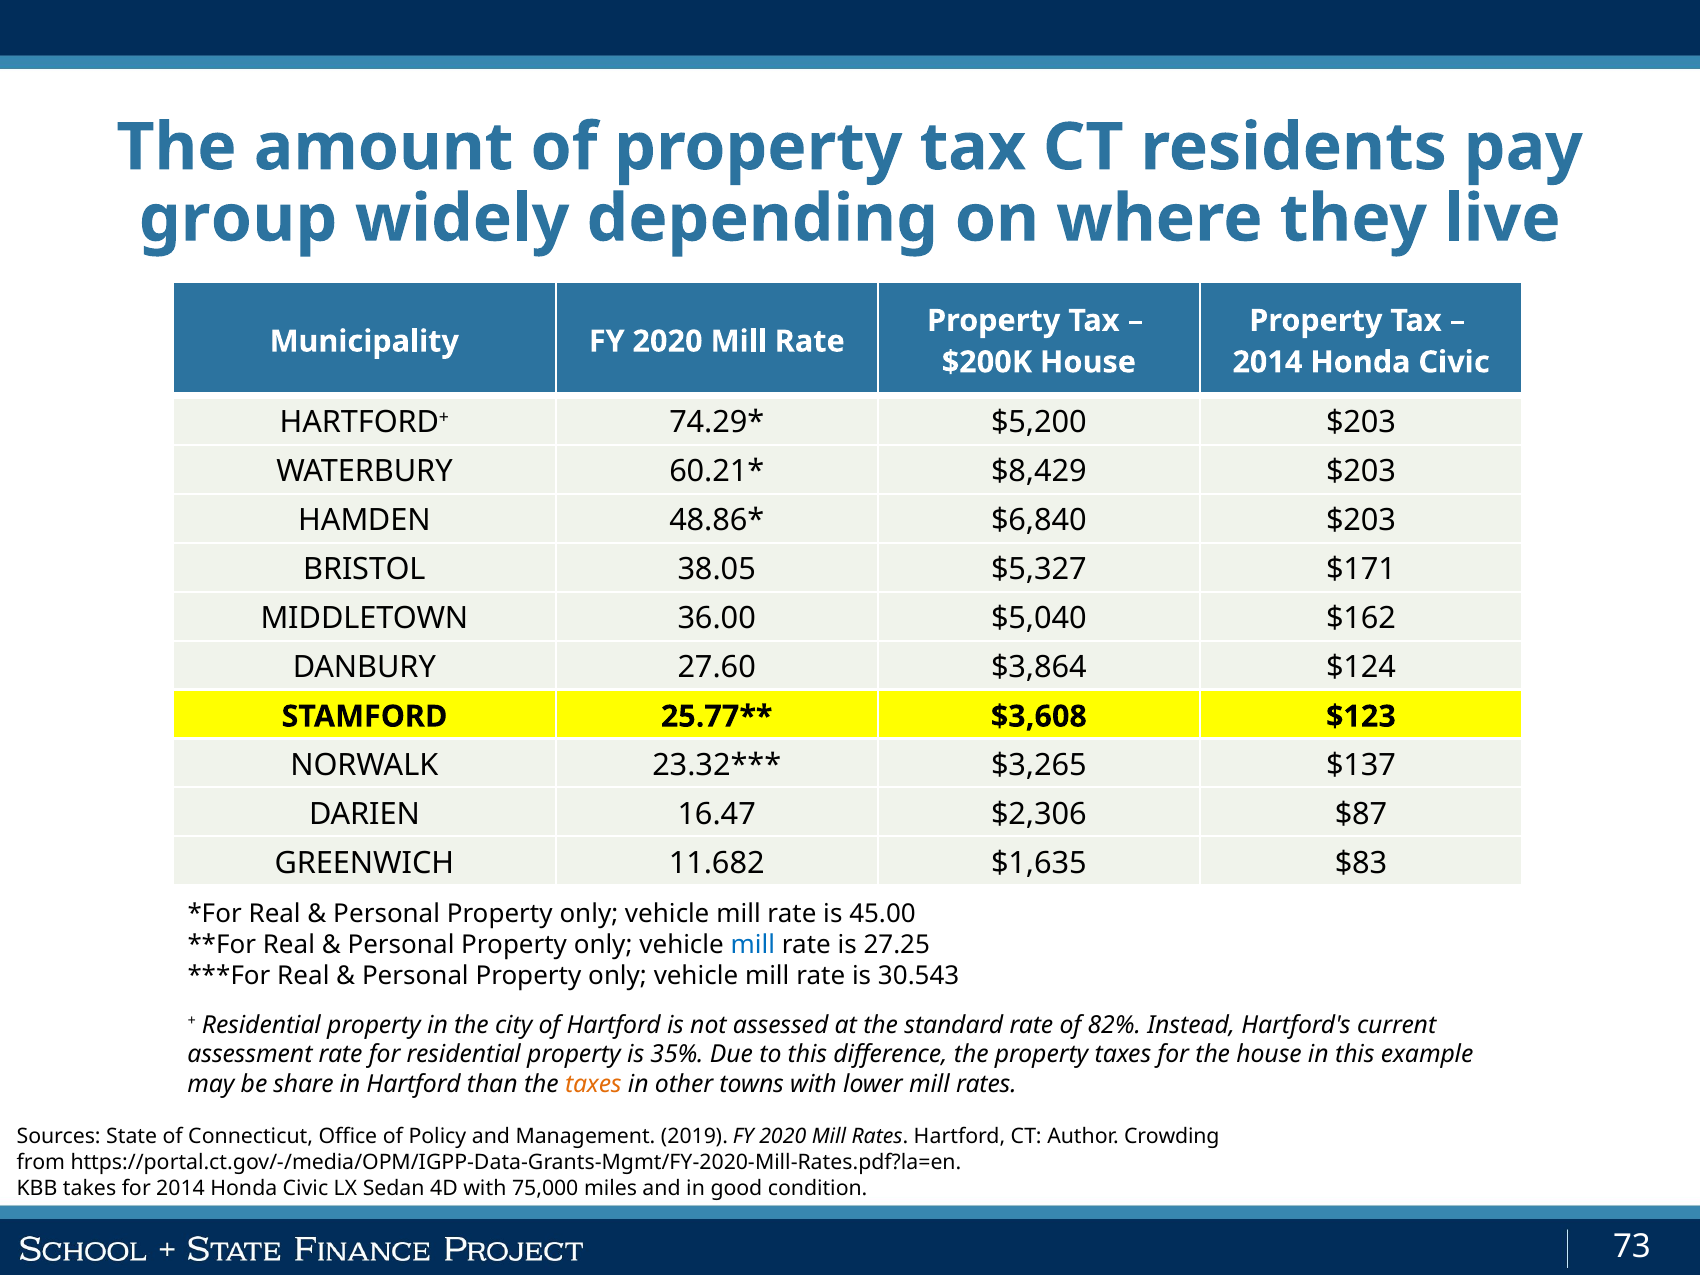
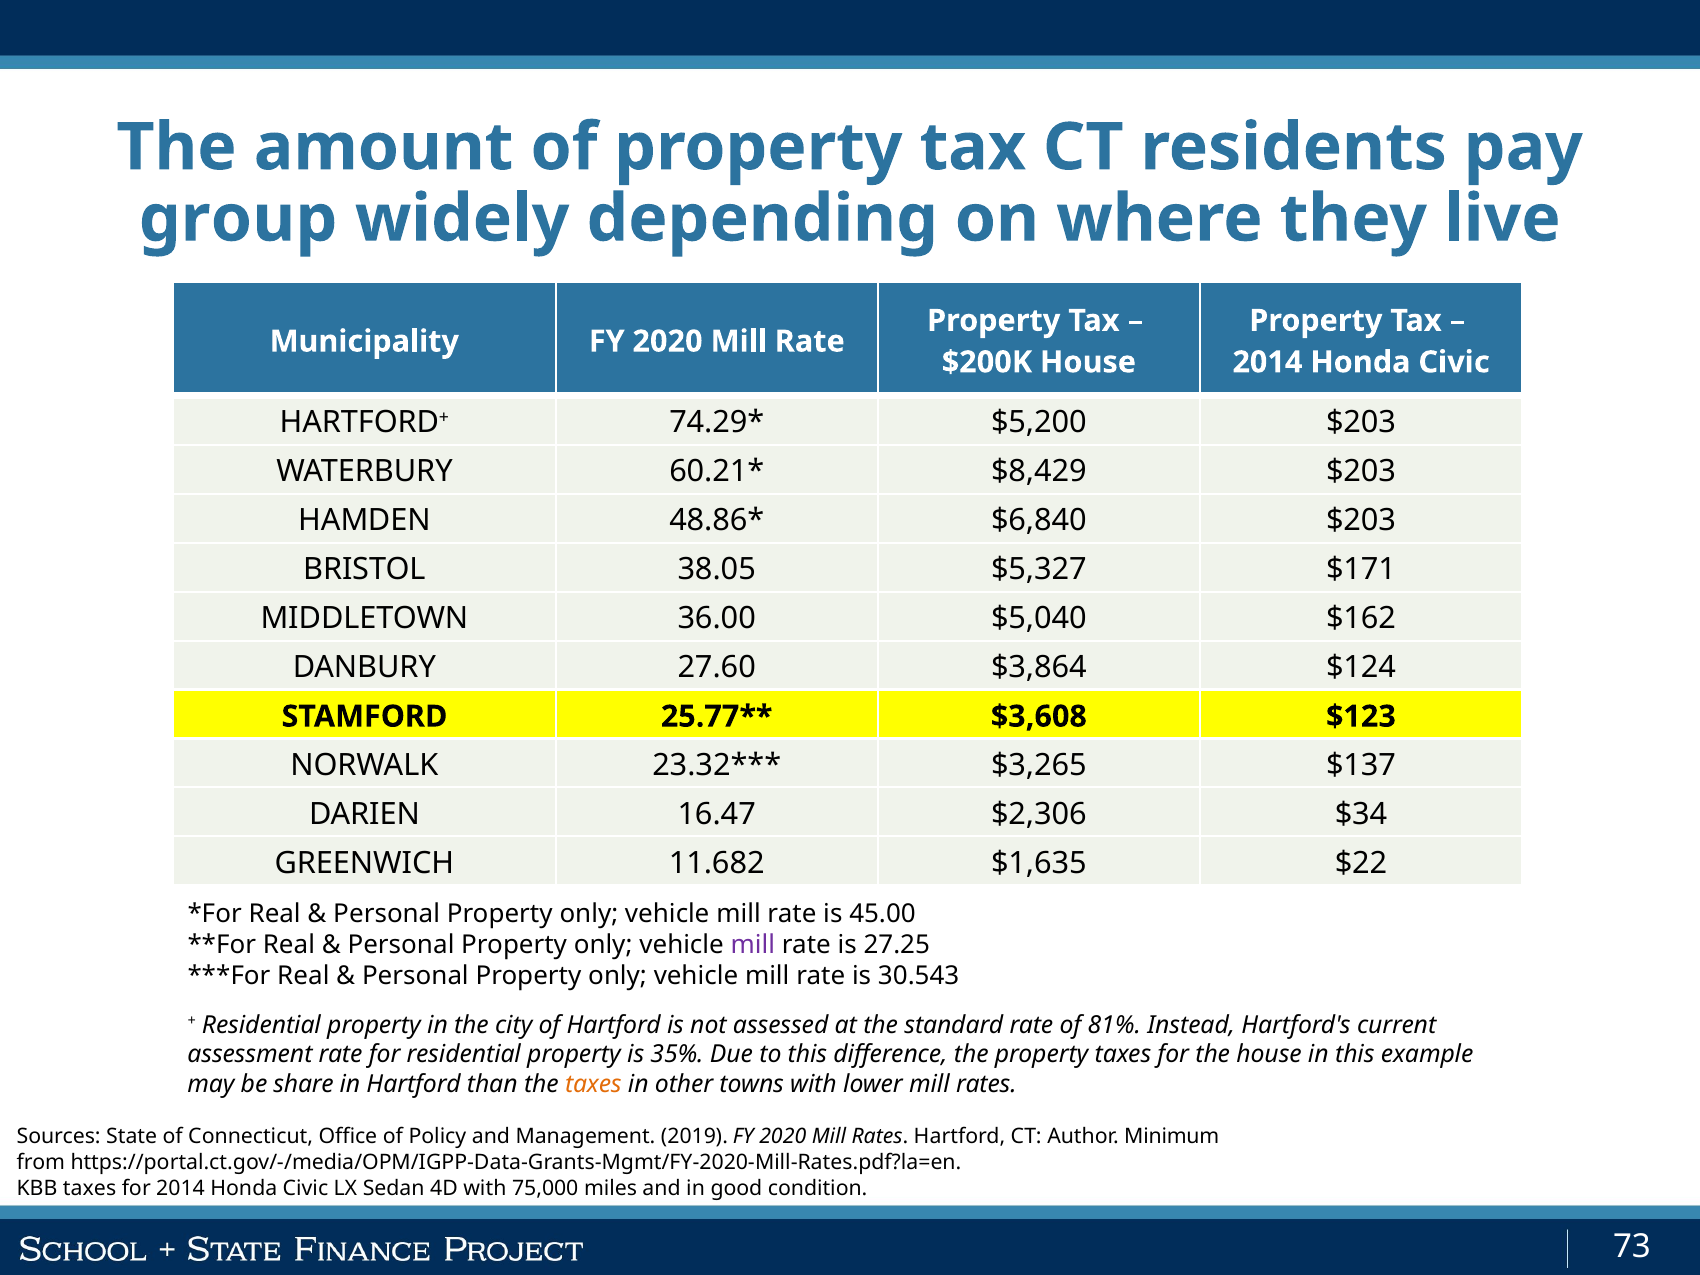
$87: $87 -> $34 (1361, 814)
$83: $83 -> $22 (1361, 863)
mill colour: blue -> purple (753, 945)
82%: 82% -> 81% (1114, 1025)
Crowding: Crowding -> Minimum (1172, 1137)
KBB takes: takes -> taxes (90, 1188)
